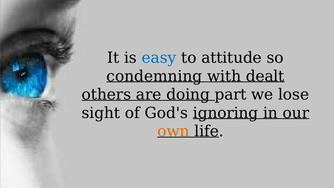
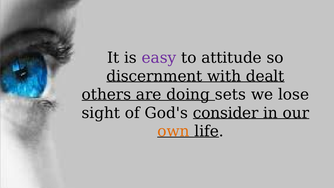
easy colour: blue -> purple (159, 58)
condemning: condemning -> discernment (154, 76)
part: part -> sets (230, 95)
ignoring: ignoring -> consider (226, 113)
